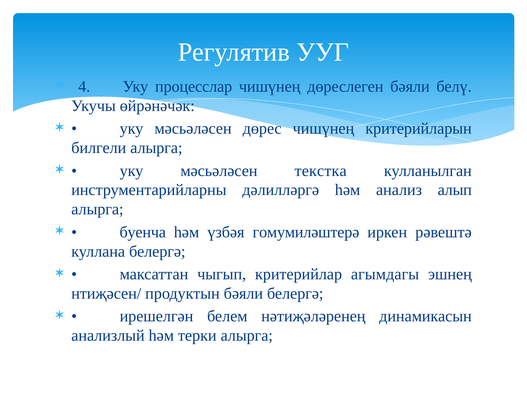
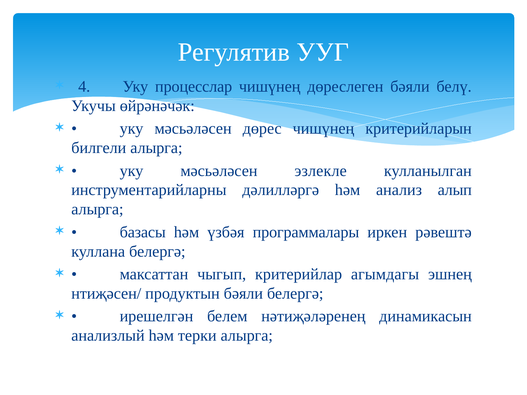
текстка: текстка -> эзлекле (321, 171)
буенча: буенча -> базасы (143, 232)
гомумиләштерә: гомумиләштерә -> программалары (306, 232)
